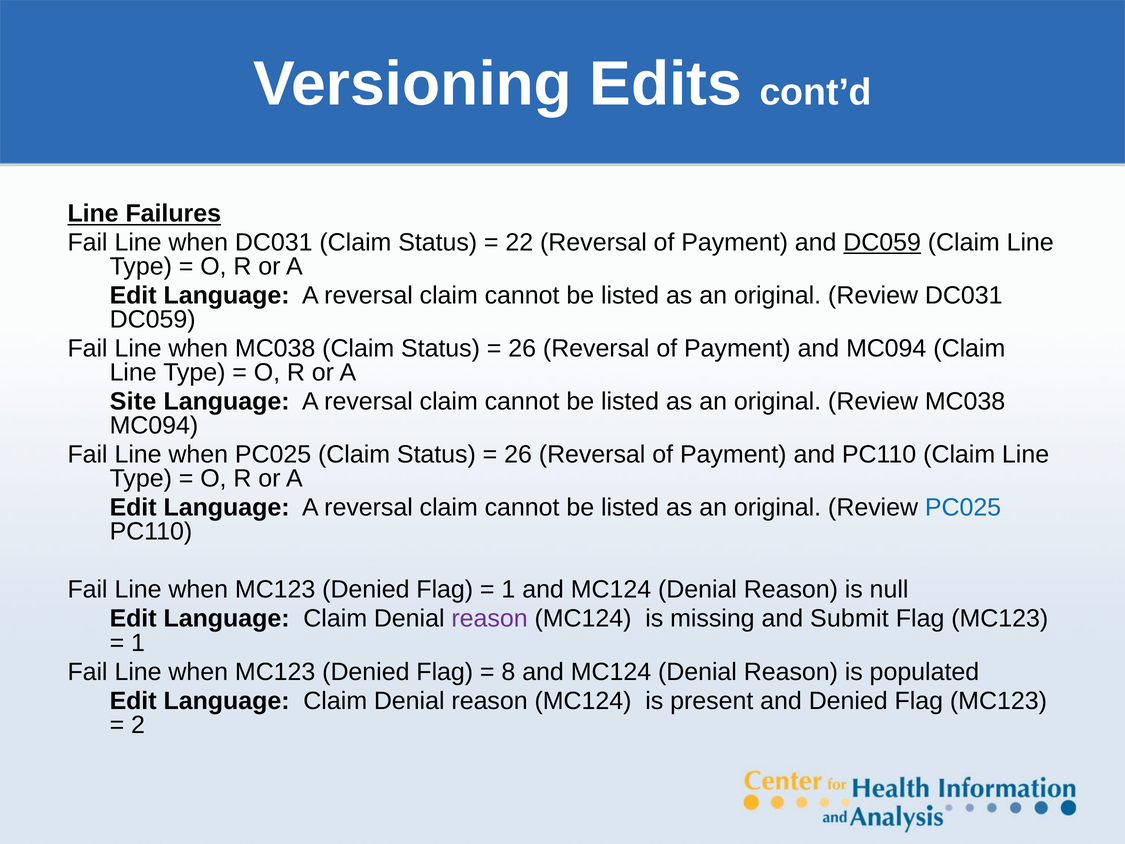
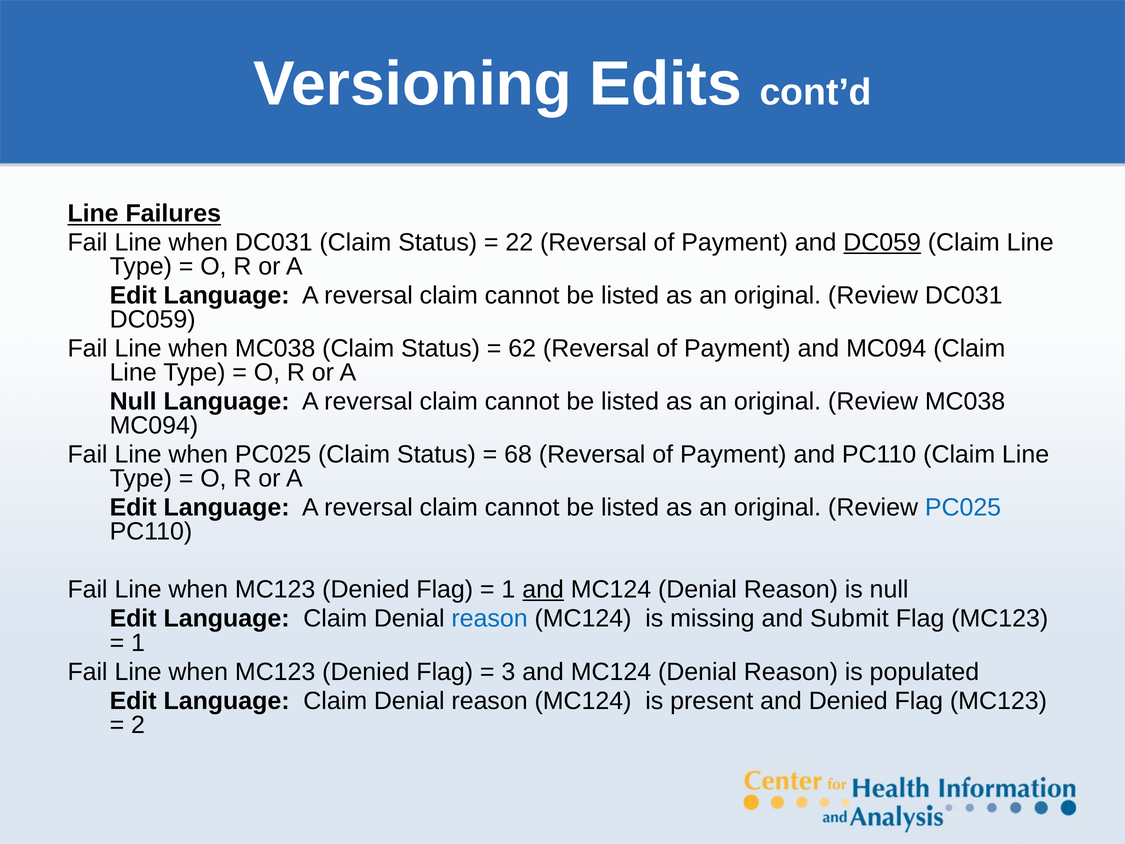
26: 26 -> 62 (522, 348)
Site: Site -> Null (133, 401)
26: 26 -> 68 (518, 455)
and underline: none -> present (543, 590)
reason colour: purple -> blue (490, 619)
8: 8 -> 3 (508, 672)
